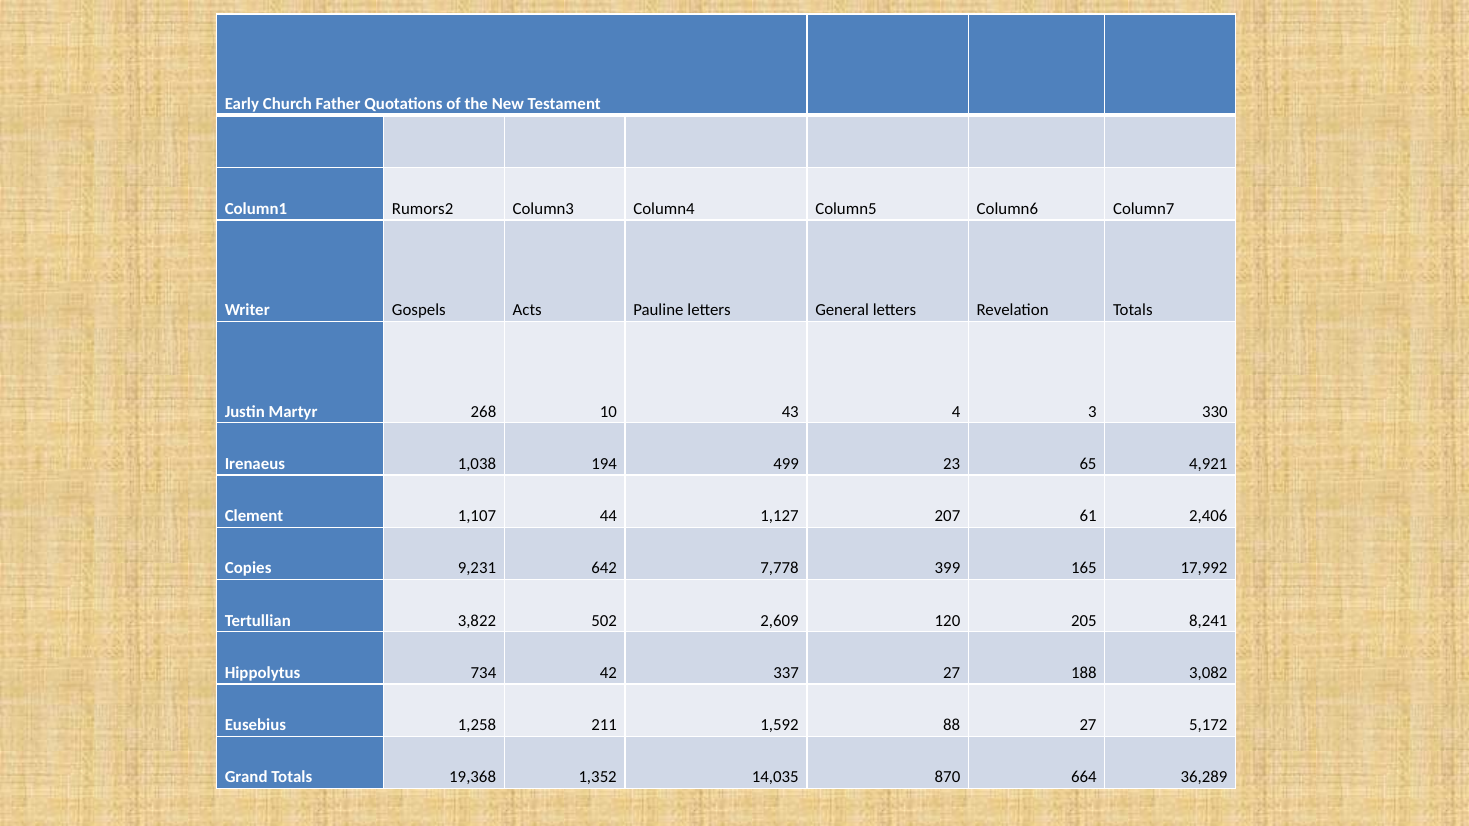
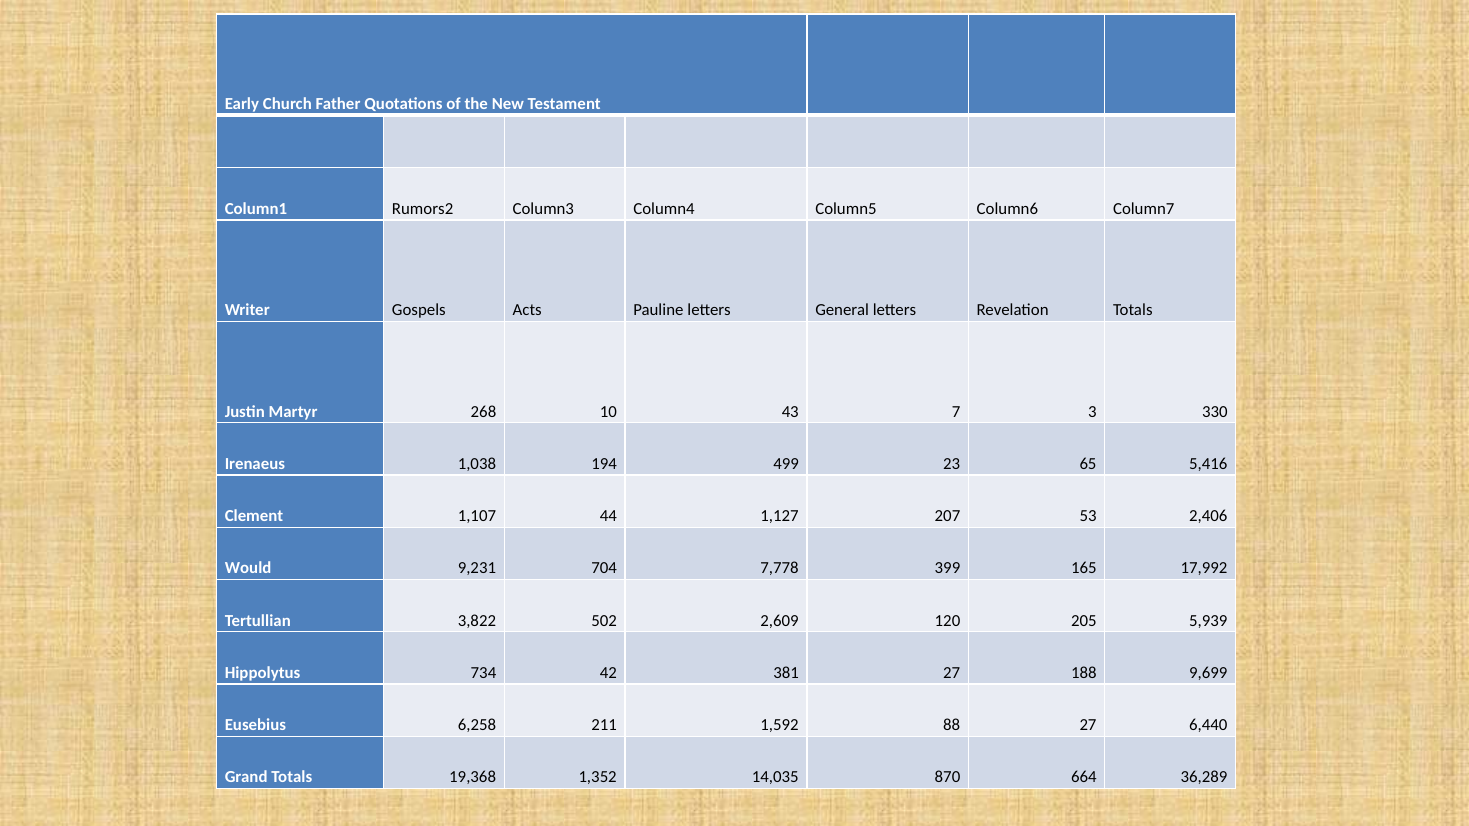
4: 4 -> 7 (956, 412)
4,921: 4,921 -> 5,416 (1208, 464)
61: 61 -> 53 (1088, 516)
Copies: Copies -> Would (248, 568)
642: 642 -> 704 (604, 568)
8,241: 8,241 -> 5,939 (1208, 621)
337: 337 -> 381 (786, 673)
3,082: 3,082 -> 9,699 (1208, 673)
1,258: 1,258 -> 6,258 (477, 725)
5,172: 5,172 -> 6,440 (1208, 725)
